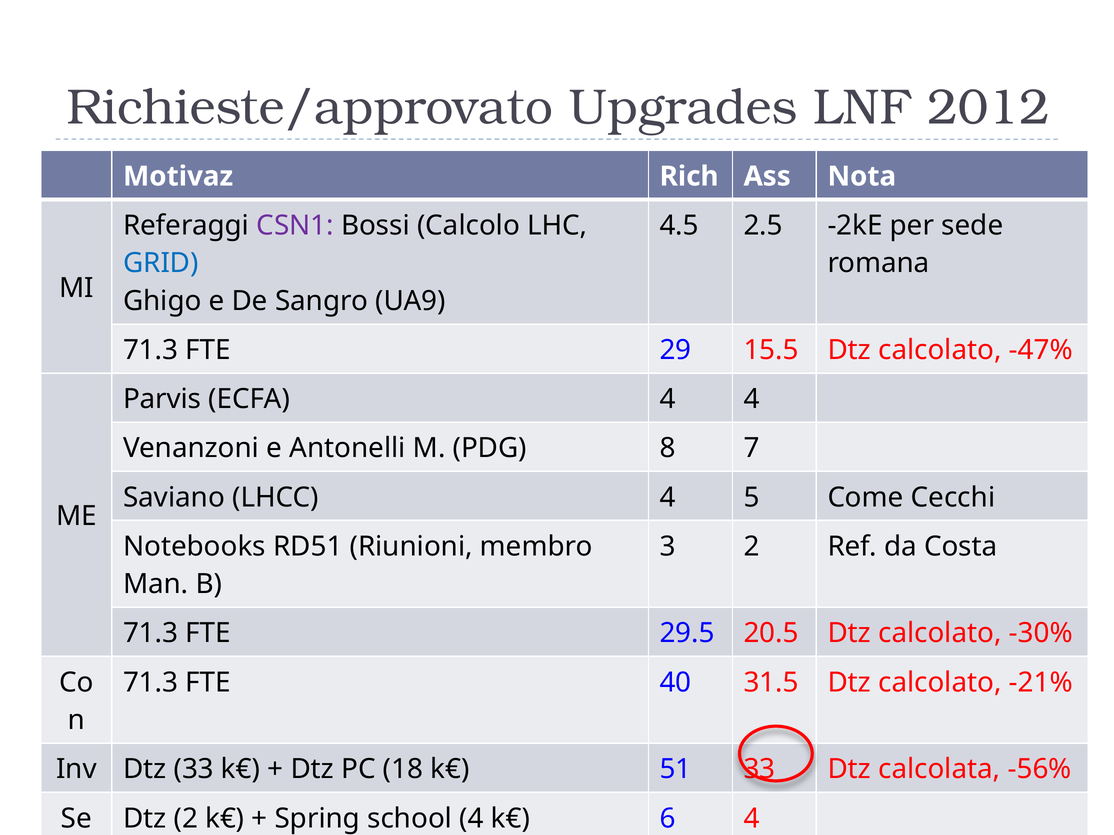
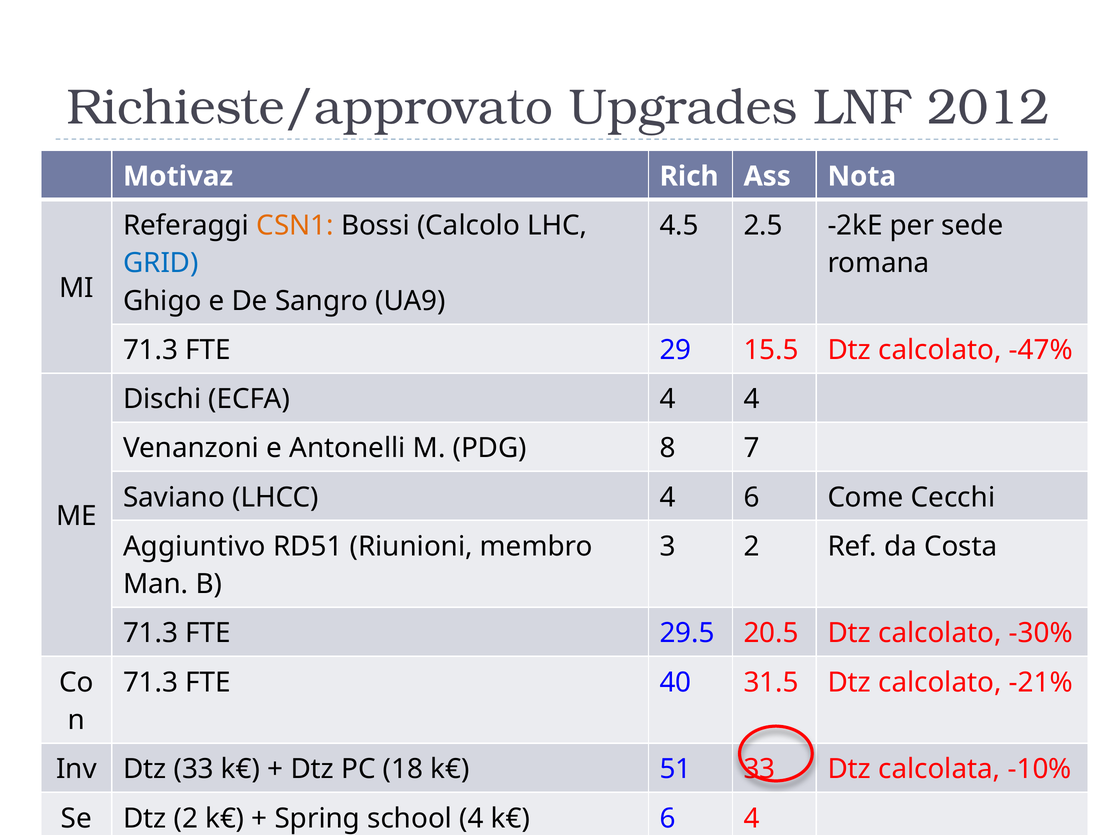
CSN1 colour: purple -> orange (295, 226)
Parvis: Parvis -> Dischi (162, 399)
4 5: 5 -> 6 (752, 498)
Notebooks: Notebooks -> Aggiuntivo (194, 547)
-56%: -56% -> -10% (1040, 770)
